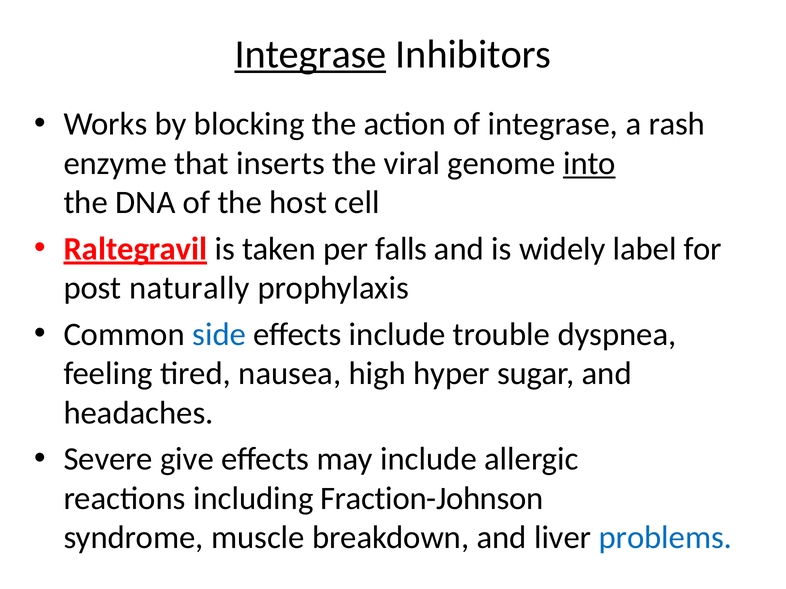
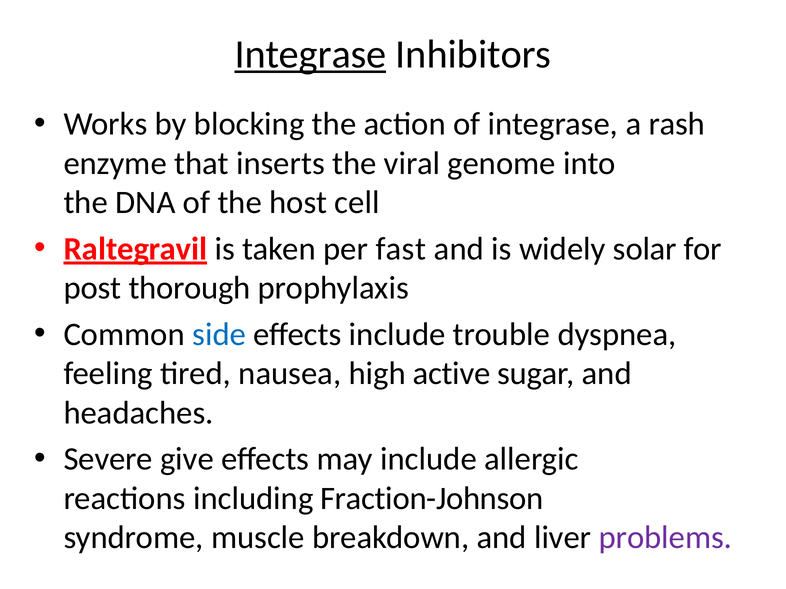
into underline: present -> none (589, 163)
falls: falls -> fast (401, 249)
label: label -> solar (645, 249)
naturally: naturally -> thorough (190, 288)
hyper: hyper -> active (452, 374)
problems colour: blue -> purple (665, 538)
